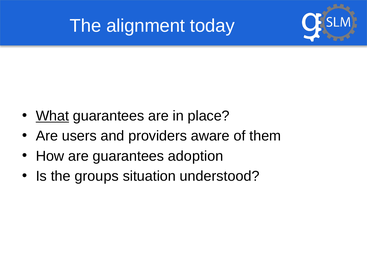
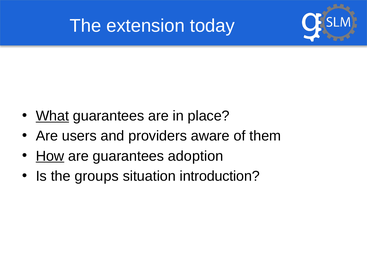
alignment: alignment -> extension (146, 26)
How underline: none -> present (50, 156)
understood: understood -> introduction (220, 176)
